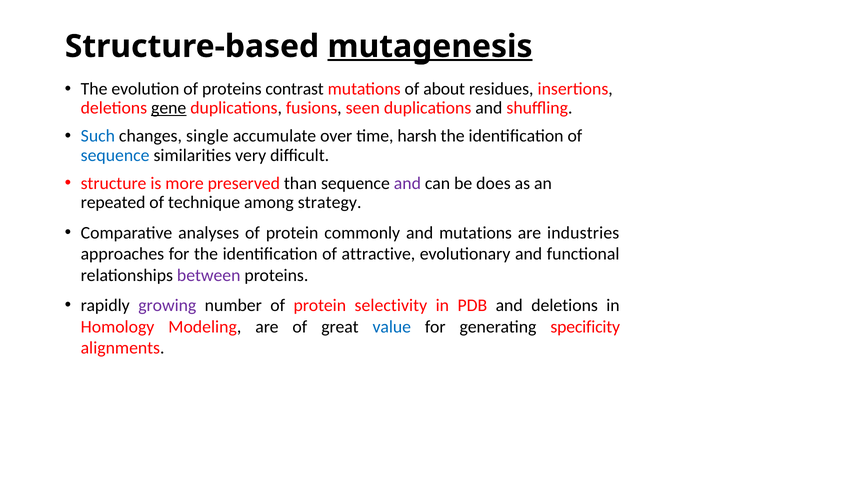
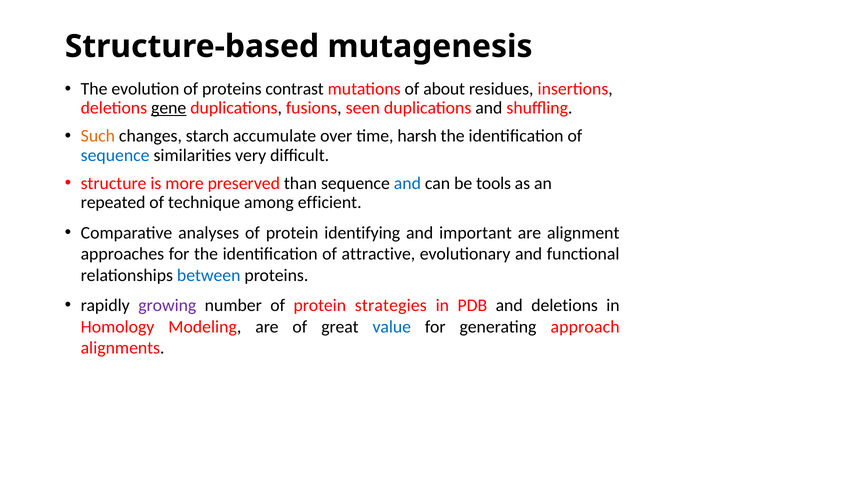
mutagenesis underline: present -> none (430, 46)
Such colour: blue -> orange (98, 136)
single: single -> starch (207, 136)
and colour: purple -> blue (407, 183)
does: does -> tools (494, 183)
strategy: strategy -> efficient (330, 202)
commonly: commonly -> identifying (362, 233)
and mutations: mutations -> important (476, 233)
industries: industries -> alignment (583, 233)
between colour: purple -> blue (209, 275)
selectivity: selectivity -> strategies (391, 306)
specificity: specificity -> approach (585, 327)
